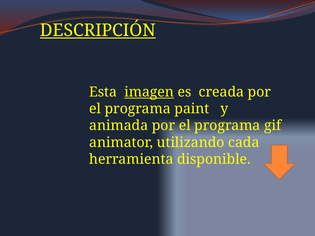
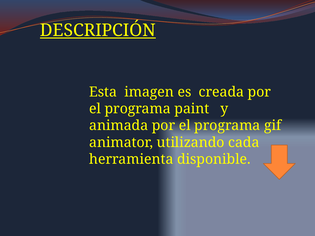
imagen underline: present -> none (149, 92)
